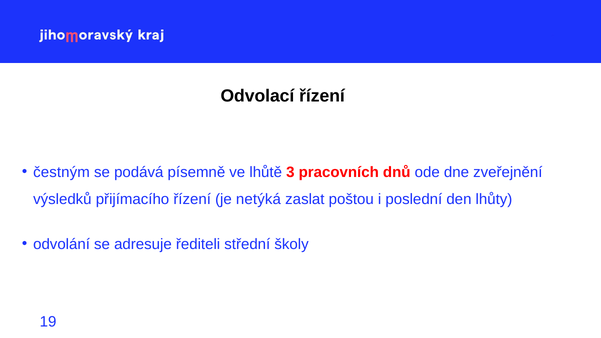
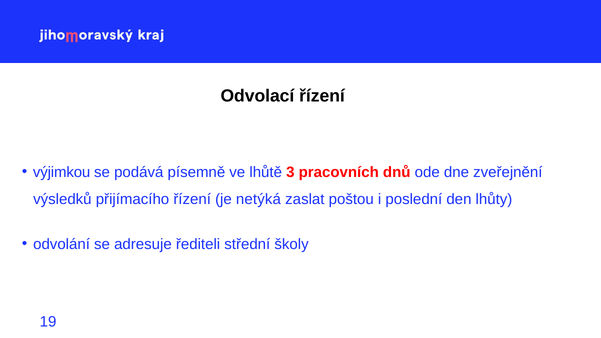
čestným: čestným -> výjimkou (62, 172)
